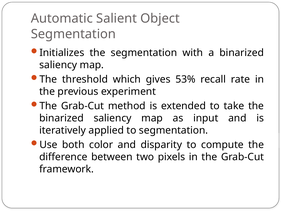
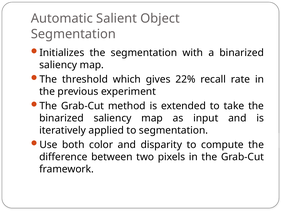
53%: 53% -> 22% (185, 79)
